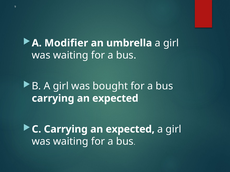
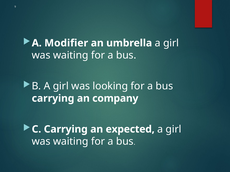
bought: bought -> looking (110, 86)
expected: expected -> company (115, 99)
